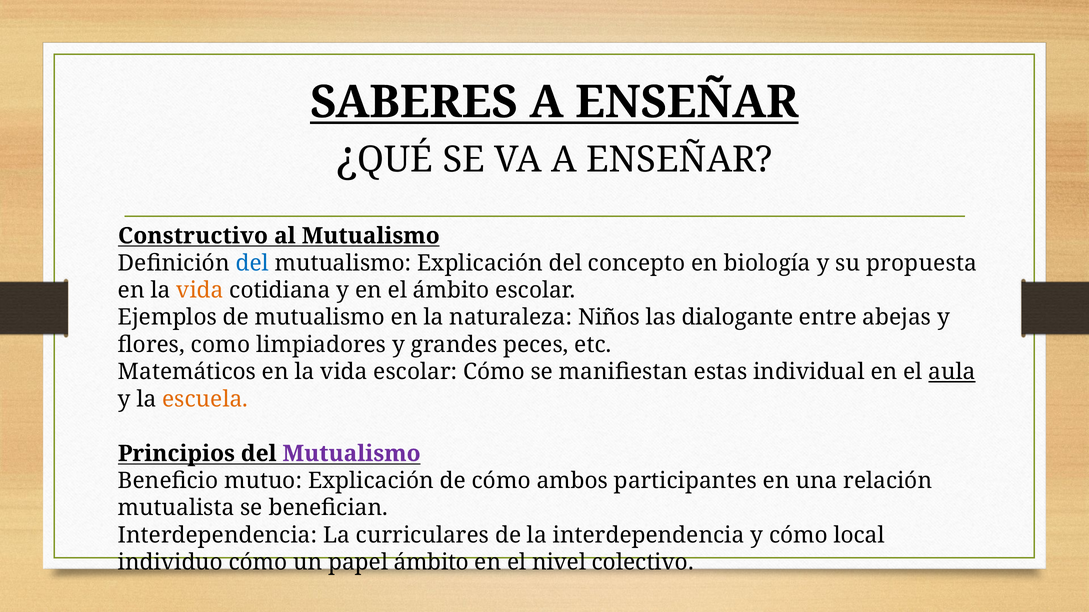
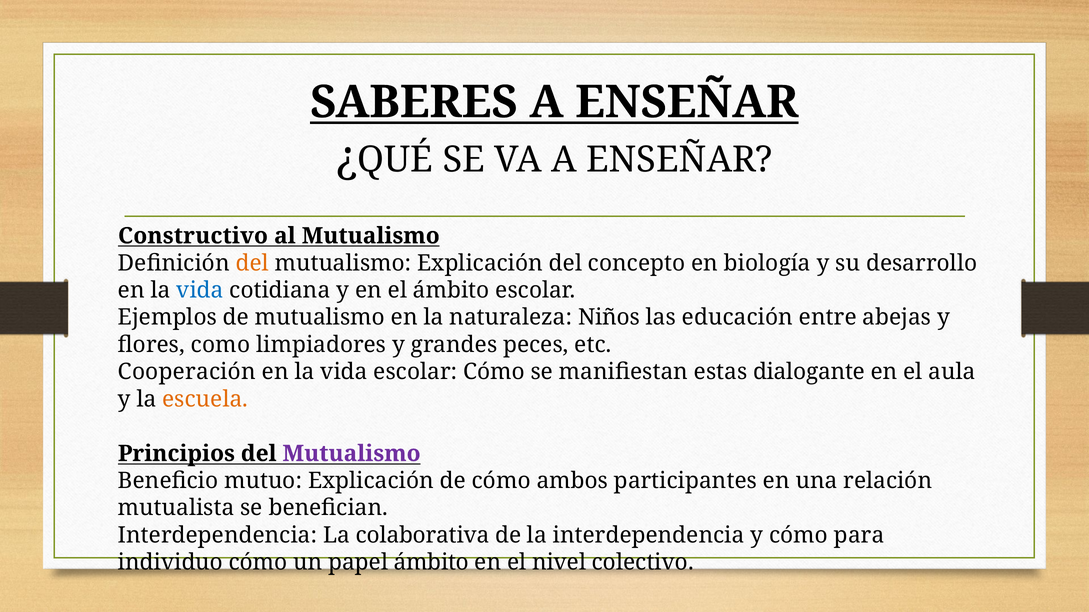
del colour: blue -> orange (252, 263)
propuesta: propuesta -> desarrollo (922, 263)
vida colour: orange -> blue (200, 291)
dialogante: dialogante -> educación (737, 318)
Matemáticos: Matemáticos -> Cooperación (187, 372)
individual: individual -> dialogante (809, 372)
aula underline: present -> none (952, 372)
curriculares: curriculares -> colaborativa (423, 536)
local: local -> para (859, 536)
